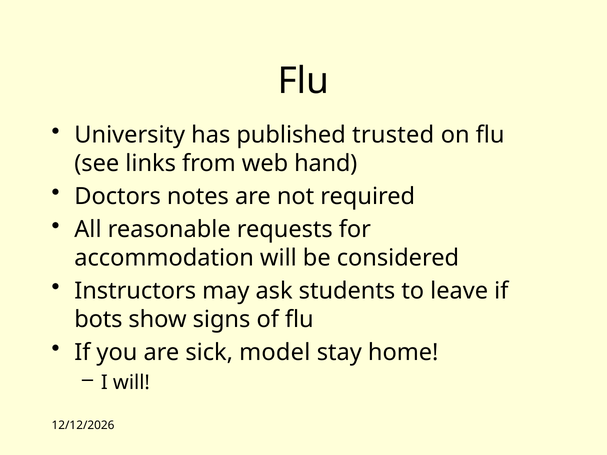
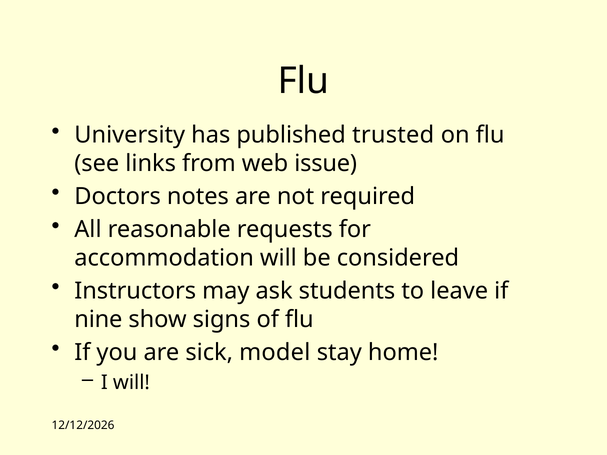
hand: hand -> issue (326, 164)
bots: bots -> nine (98, 319)
